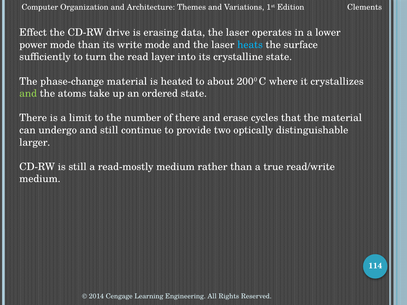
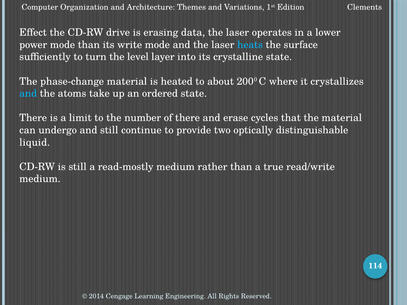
read: read -> level (138, 57)
and colour: light green -> light blue (28, 94)
larger: larger -> liquid (35, 142)
